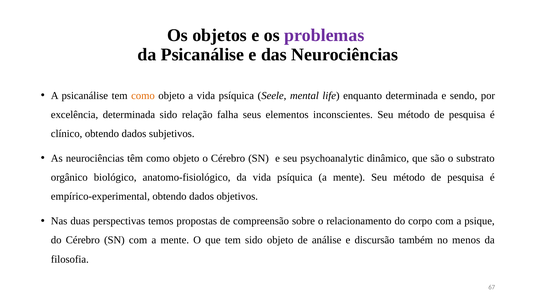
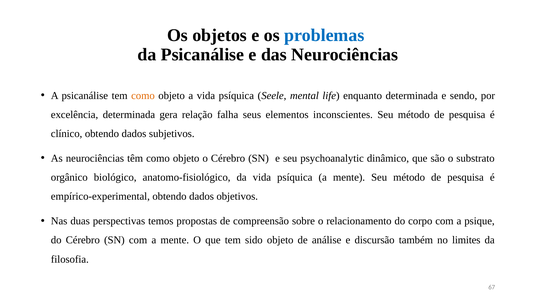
problemas colour: purple -> blue (324, 35)
determinada sido: sido -> gera (169, 115)
menos: menos -> limites (466, 241)
